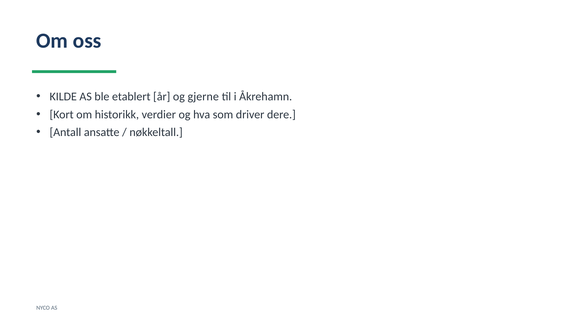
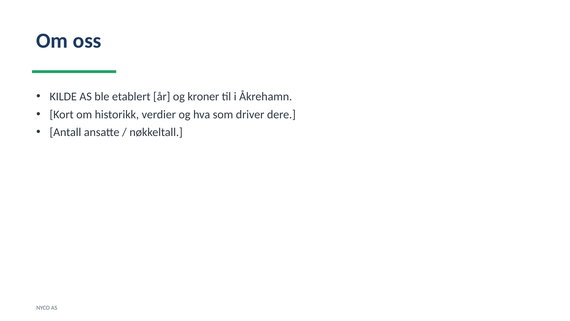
gjerne: gjerne -> kroner (203, 97)
